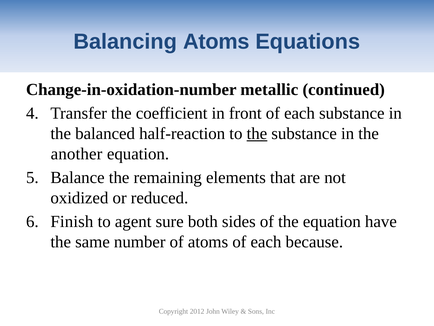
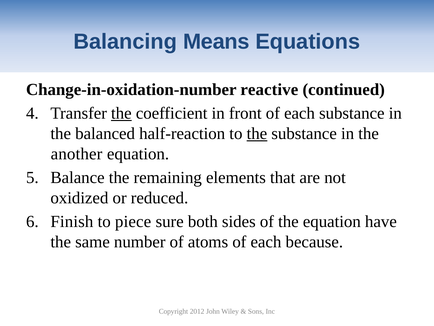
Balancing Atoms: Atoms -> Means (216, 42)
metallic: metallic -> reactive (269, 89)
the underline: none -> present (121, 113)
agent: agent -> piece (133, 221)
